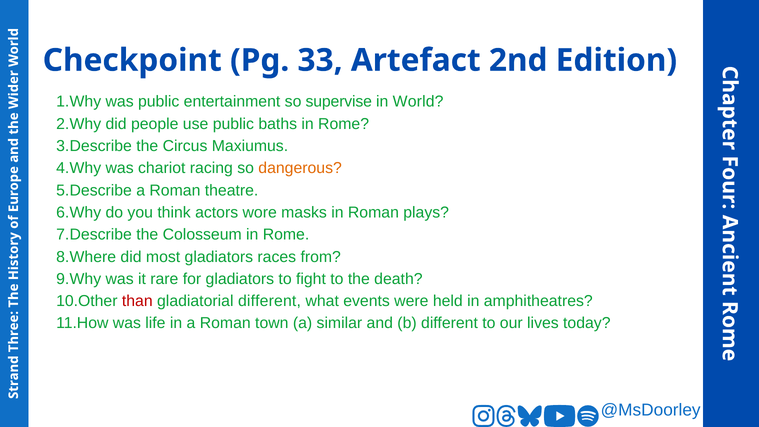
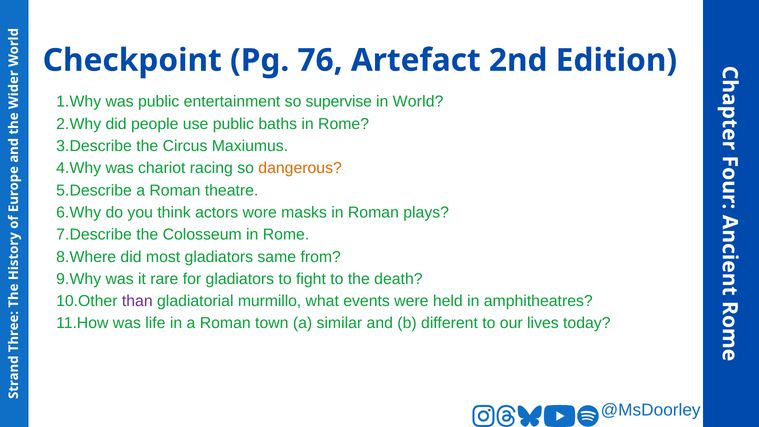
33: 33 -> 76 (320, 60)
races: races -> same (277, 257)
than colour: red -> purple (137, 301)
gladiatorial different: different -> murmillo (270, 301)
